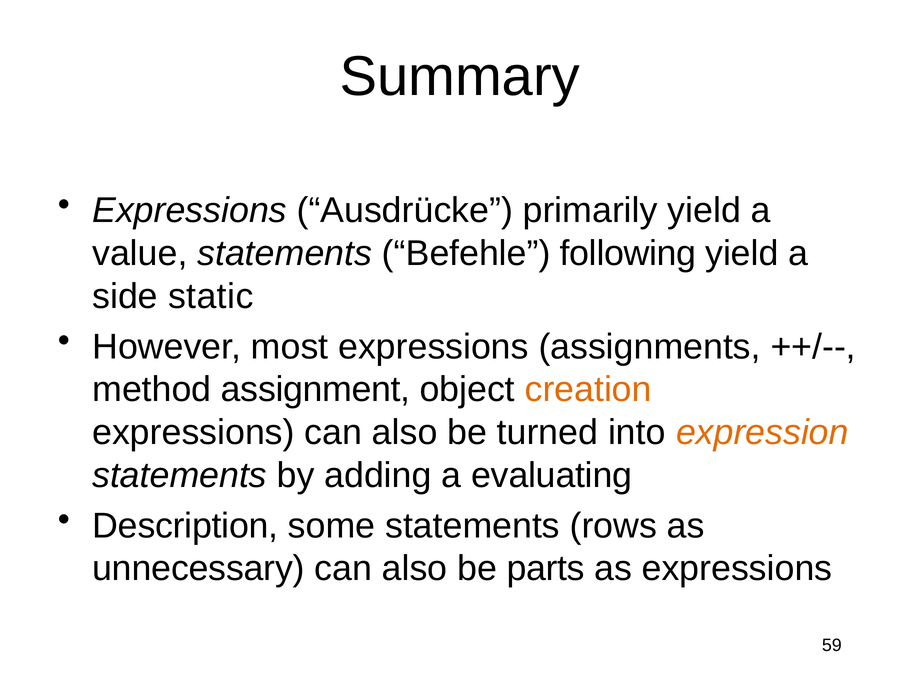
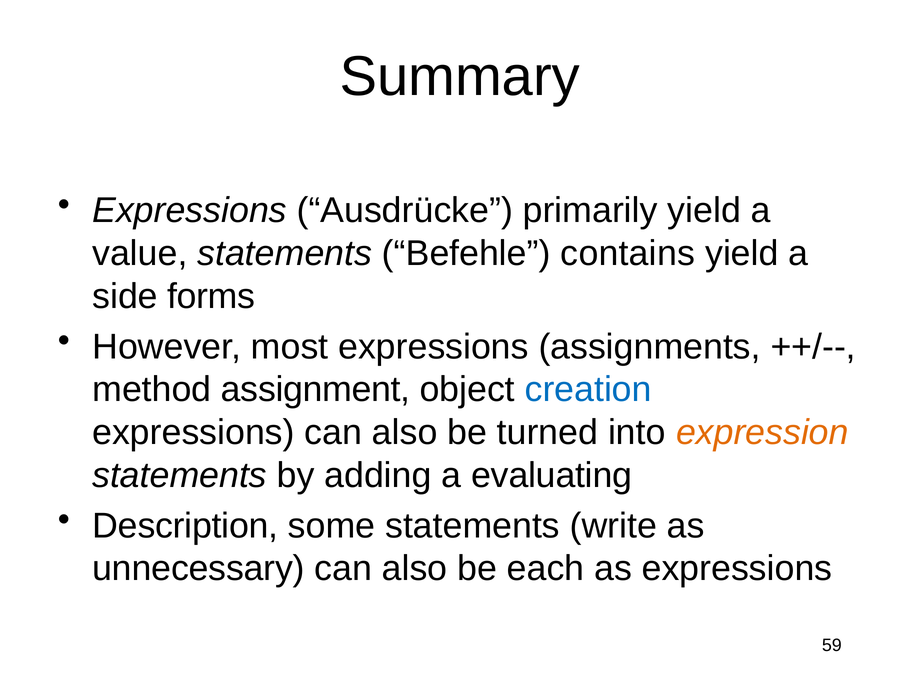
following: following -> contains (628, 254)
static: static -> forms (211, 297)
creation colour: orange -> blue (588, 390)
rows: rows -> write (613, 526)
parts: parts -> each (546, 569)
